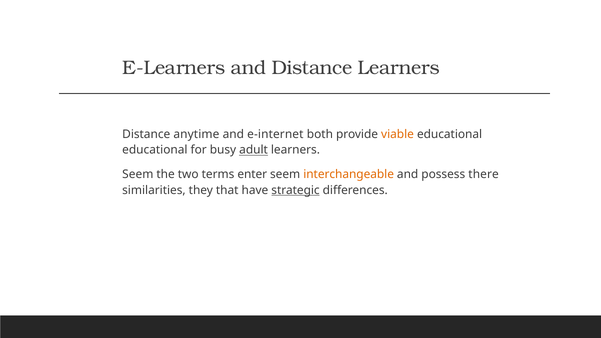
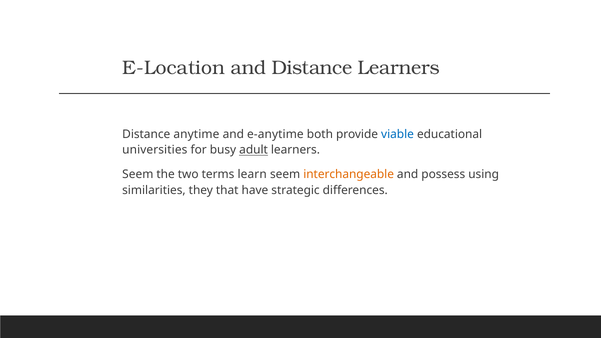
E-Learners: E-Learners -> E-Location (174, 68)
e-internet: e-internet -> e-anytime (275, 134)
viable colour: orange -> blue (398, 134)
educational: educational -> universities (155, 150)
enter: enter -> learn (252, 174)
there: there -> using (484, 174)
strategic underline: present -> none (296, 190)
